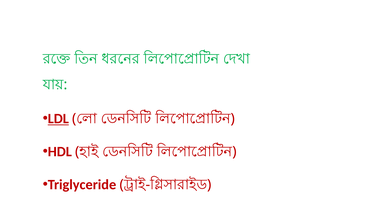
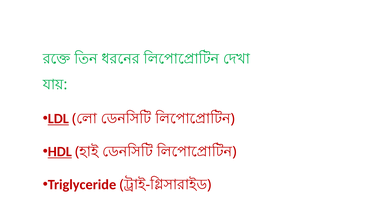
HDL underline: none -> present (60, 152)
